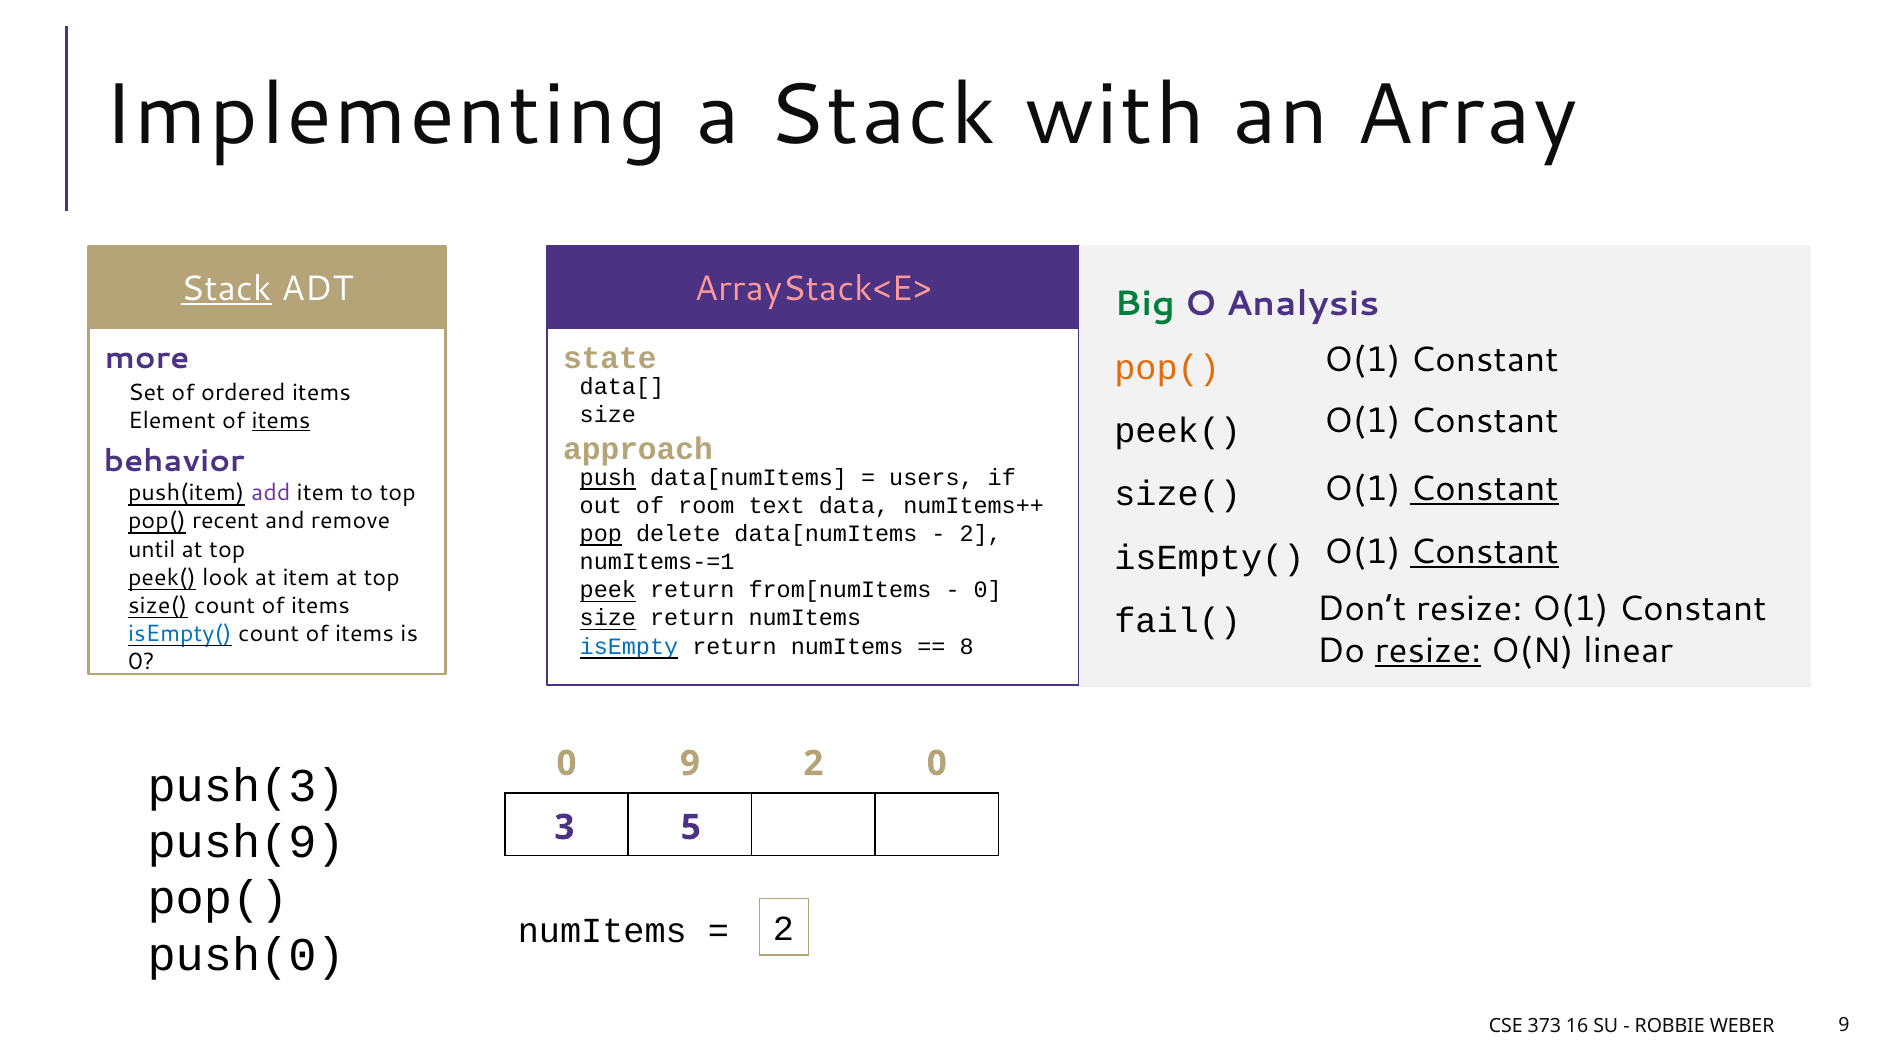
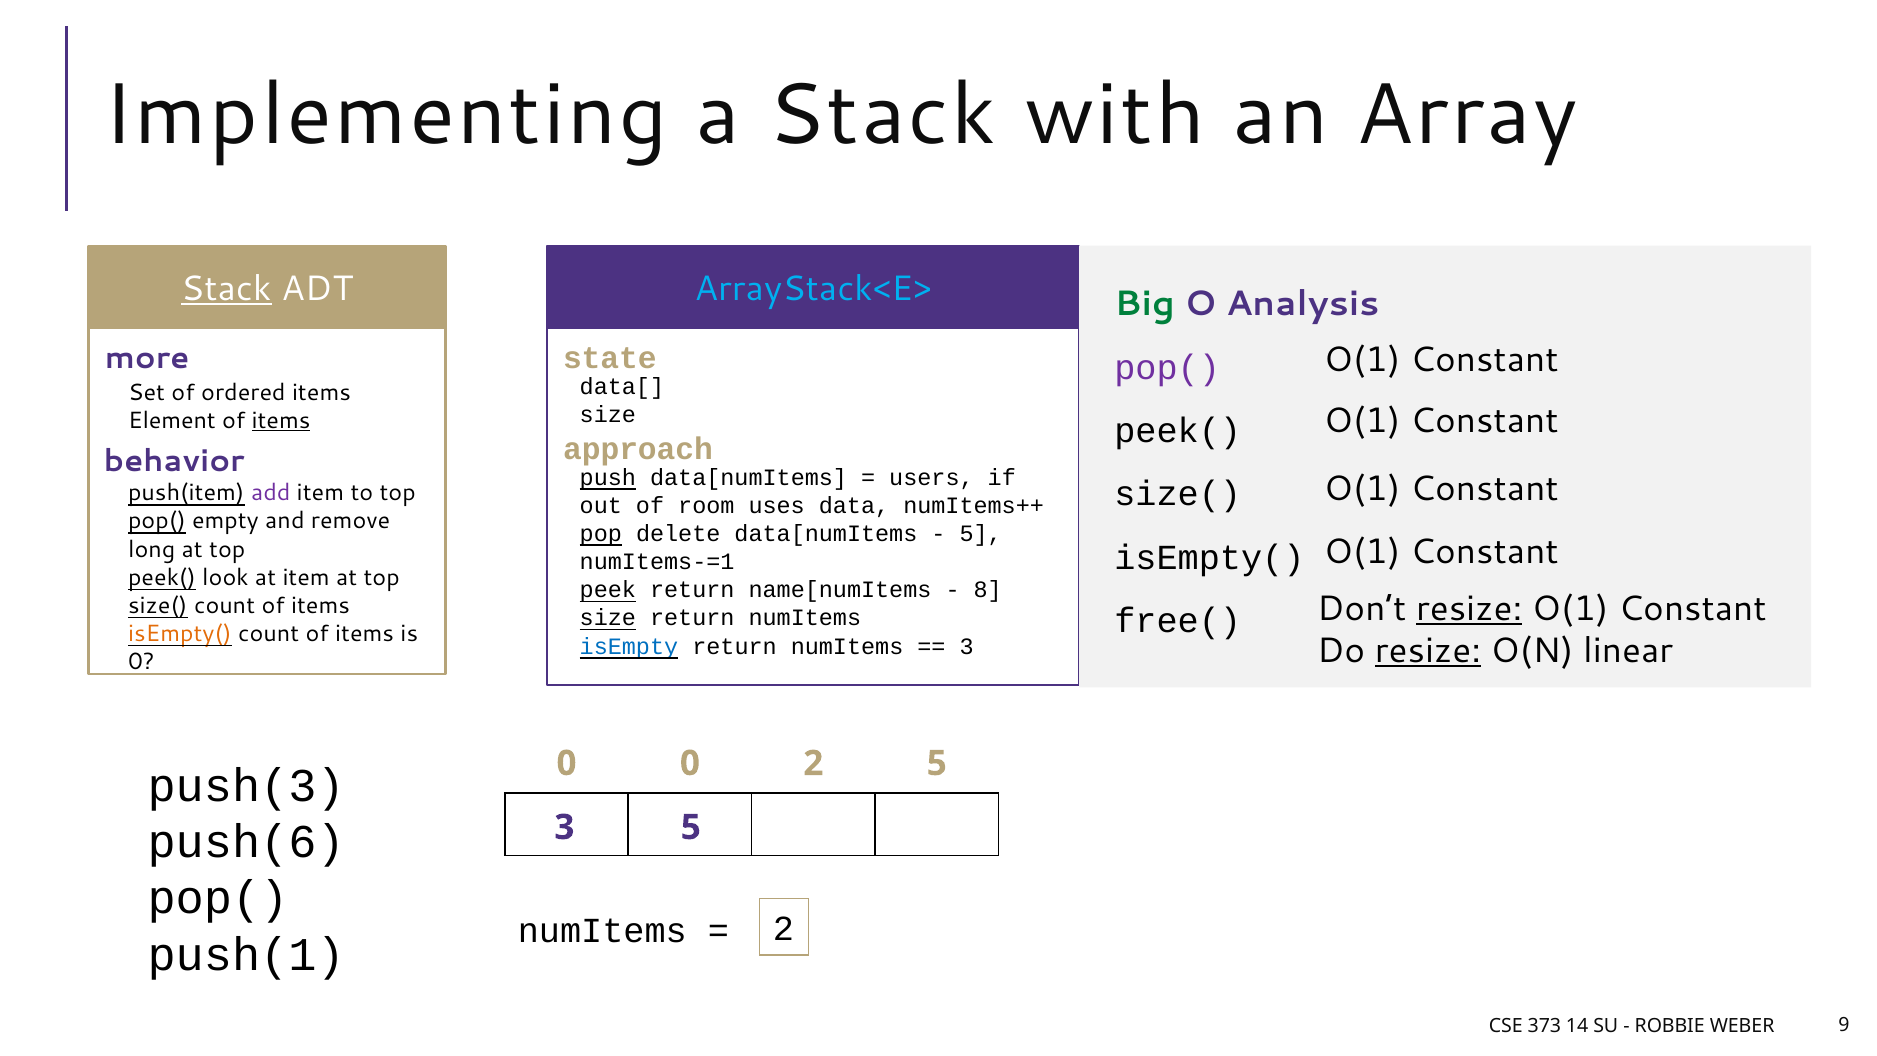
ArrayStack<E> colour: pink -> light blue (813, 289)
pop( colour: orange -> purple (1167, 367)
Constant underline: present -> none (1484, 489)
text: text -> uses (777, 505)
recent: recent -> empty (225, 521)
2: 2 -> 5 (981, 534)
Constant underline: present -> none (1484, 552)
until: until -> long (152, 549)
from[numItems: from[numItems -> name[numItems (840, 590)
0: 0 -> 8 (988, 590)
fail(: fail( -> free( (1178, 621)
resize underline: none -> present (1469, 609)
isEmpty( colour: blue -> orange (180, 634)
8: 8 -> 3 (967, 646)
0 9: 9 -> 0 (690, 763)
2 0: 0 -> 5 (937, 763)
push(9: push(9 -> push(6 (246, 842)
push(0: push(0 -> push(1 (246, 955)
16: 16 -> 14 (1577, 1026)
